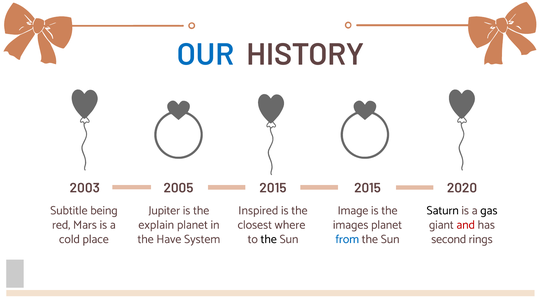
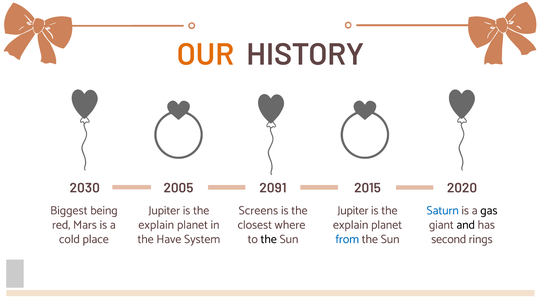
OUR colour: blue -> orange (206, 55)
2003: 2003 -> 2030 (85, 188)
2005 2015: 2015 -> 2091 (273, 188)
Subtitle: Subtitle -> Biggest (69, 211)
Inspired: Inspired -> Screens (258, 211)
Image: Image -> Jupiter (353, 211)
Saturn colour: black -> blue (443, 211)
images: images -> explain (351, 225)
and colour: red -> black (466, 225)
